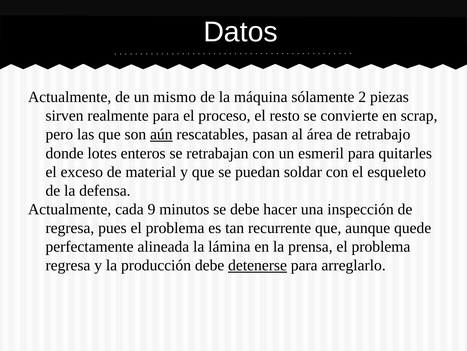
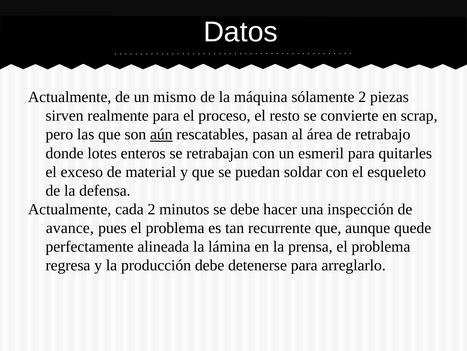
cada 9: 9 -> 2 (151, 209)
regresa: regresa -> avance (70, 228)
detenerse underline: present -> none (258, 265)
